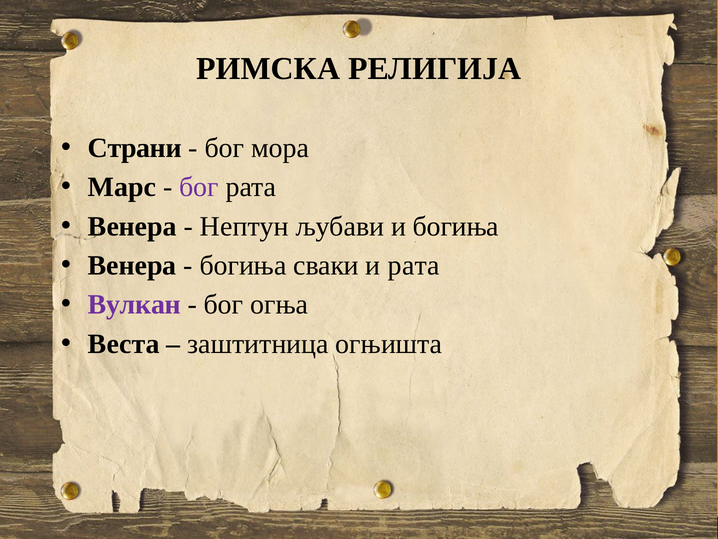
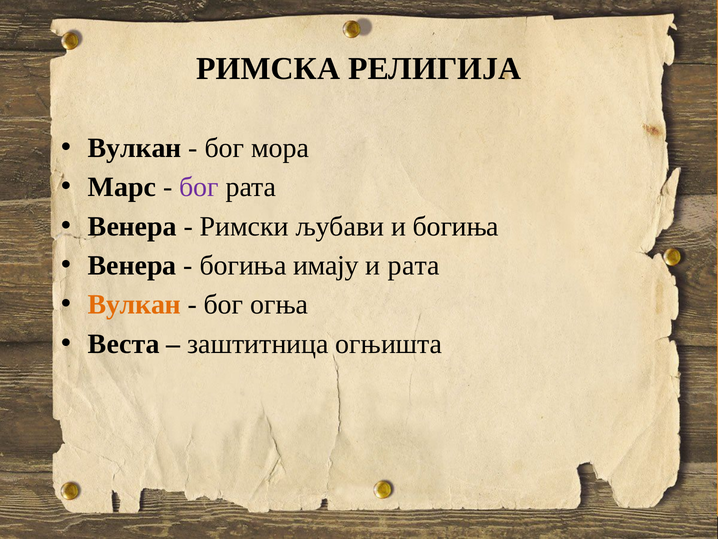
Страни: Страни -> Вулкан (135, 148)
Нептун: Нептун -> Римски (244, 226)
сваки: сваки -> имају (326, 265)
Вулкан colour: purple -> orange (134, 304)
